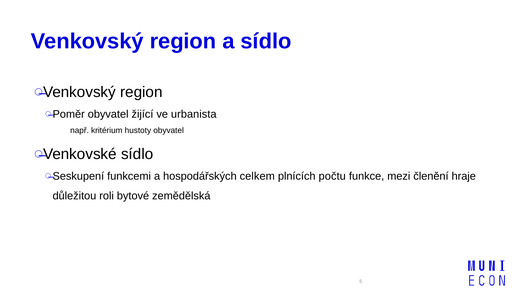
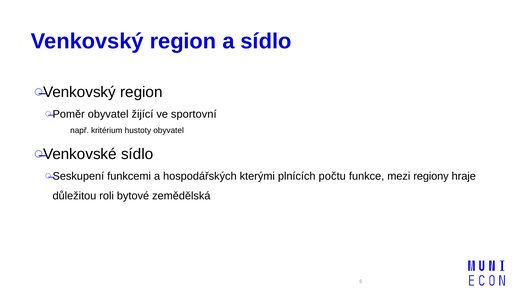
urbanista: urbanista -> sportovní (194, 114)
celkem: celkem -> kterými (257, 176)
členění: členění -> regiony (431, 176)
